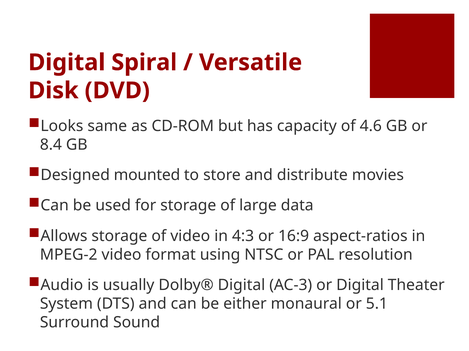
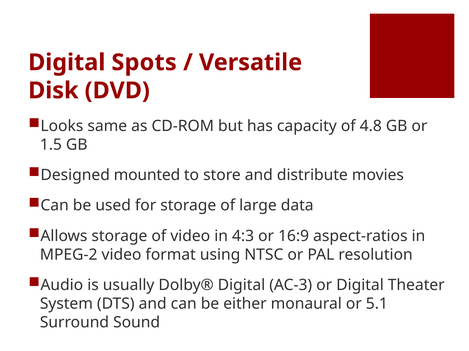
Spiral: Spiral -> Spots (144, 63)
4.6: 4.6 -> 4.8 (371, 126)
8.4: 8.4 -> 1.5 (51, 145)
